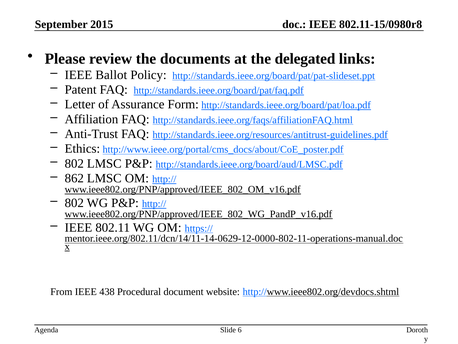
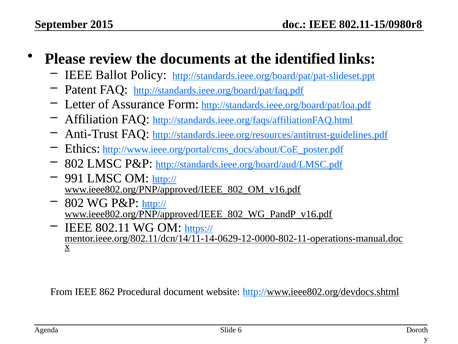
delegated: delegated -> identified (305, 59)
862: 862 -> 991 (74, 178)
438: 438 -> 862 (107, 291)
